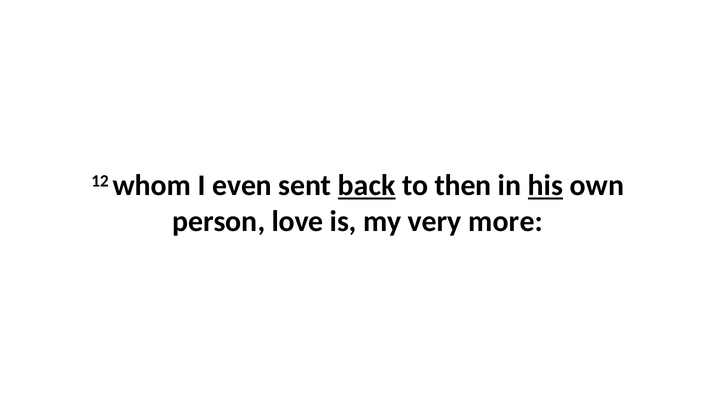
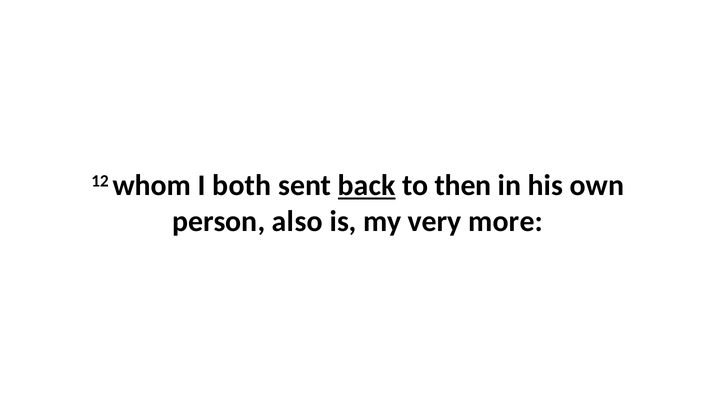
even: even -> both (242, 186)
his underline: present -> none (546, 186)
love: love -> also (297, 221)
